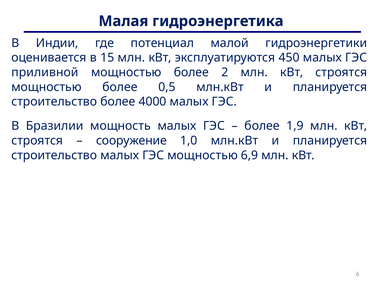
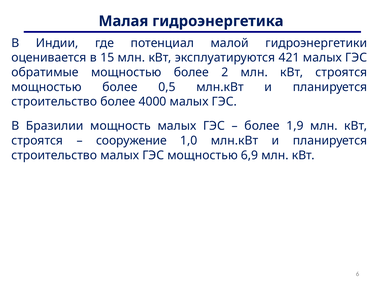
450: 450 -> 421 (289, 58)
приливной: приливной -> обратимые (45, 72)
